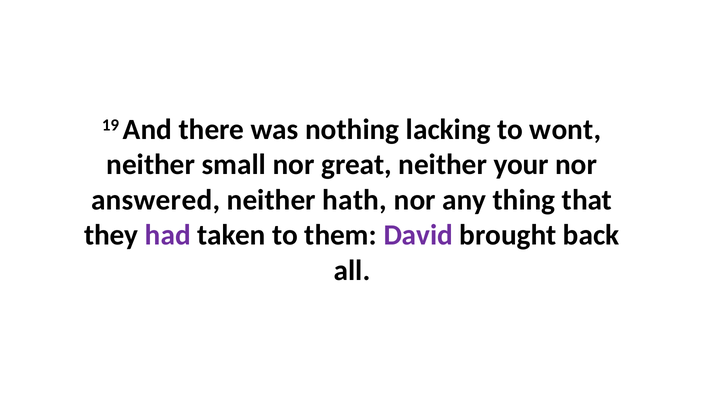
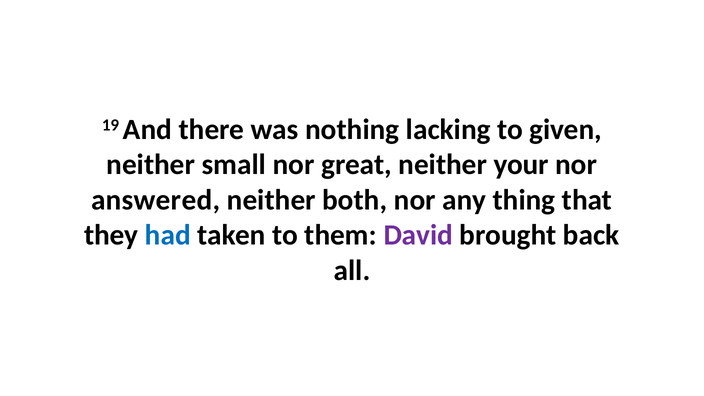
wont: wont -> given (566, 130)
hath: hath -> both (355, 200)
had colour: purple -> blue (168, 235)
